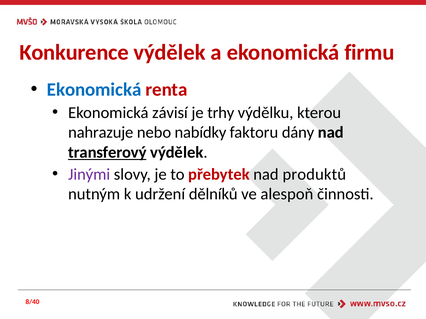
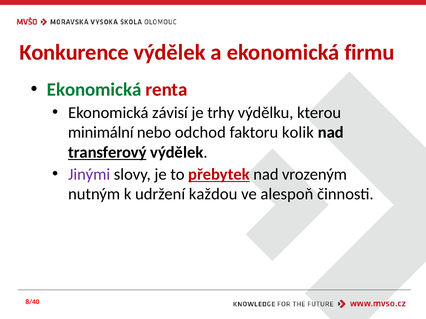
Ekonomická colour: blue -> green (94, 90)
nahrazuje: nahrazuje -> minimální (101, 133)
nabídky: nabídky -> odchod (200, 133)
dány: dány -> kolik (298, 133)
přebytek underline: none -> present (219, 175)
produktů: produktů -> vrozeným (314, 175)
dělníků: dělníků -> každou (213, 194)
